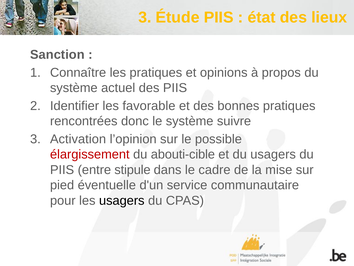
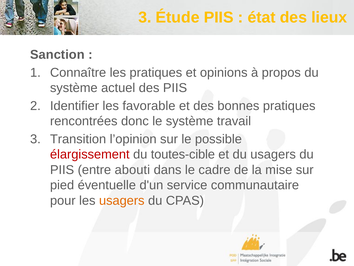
suivre: suivre -> travail (234, 121)
Activation: Activation -> Transition (78, 139)
abouti-cible: abouti-cible -> toutes-cible (183, 154)
stipule: stipule -> abouti (132, 170)
usagers colour: black -> orange (122, 200)
